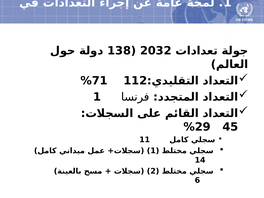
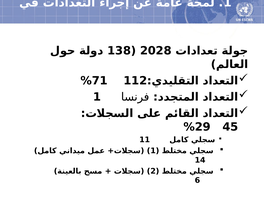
2032: 2032 -> 2028 (156, 51)
